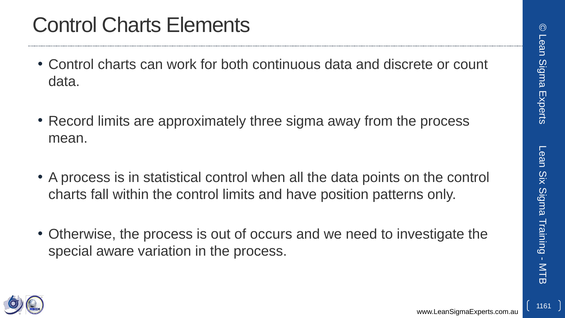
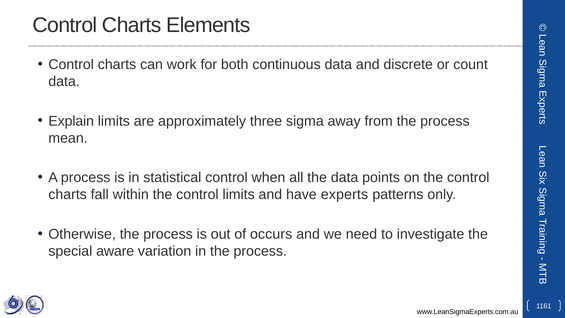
Record: Record -> Explain (71, 121)
position: position -> experts (344, 194)
